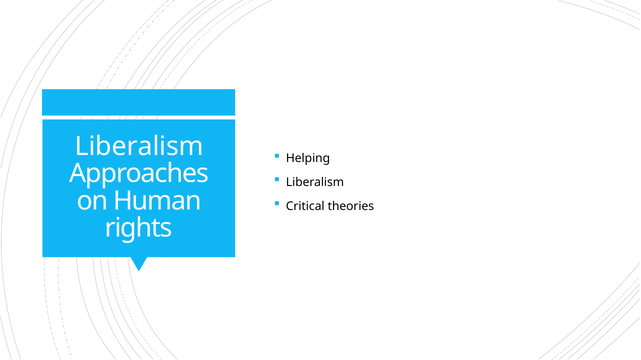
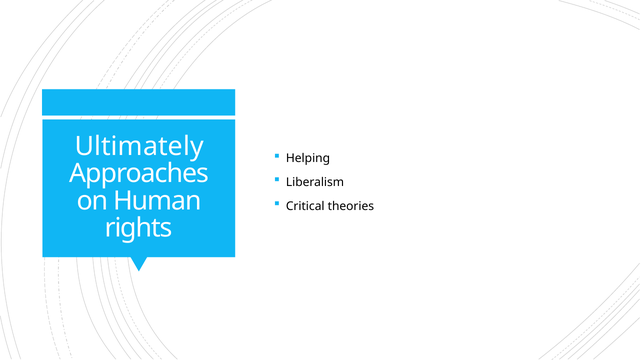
Liberalism: Liberalism -> Ultimately (139, 147)
